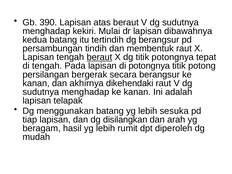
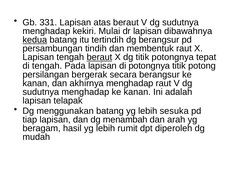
390: 390 -> 331 (48, 23)
kedua underline: none -> present (35, 40)
akhirnya dikehendaki: dikehendaki -> menghadap (130, 83)
disilangkan: disilangkan -> menambah (125, 120)
